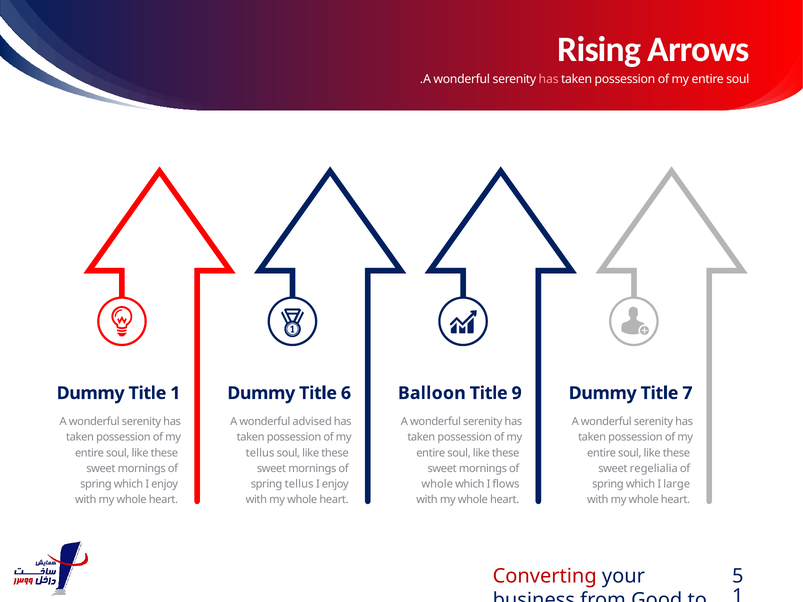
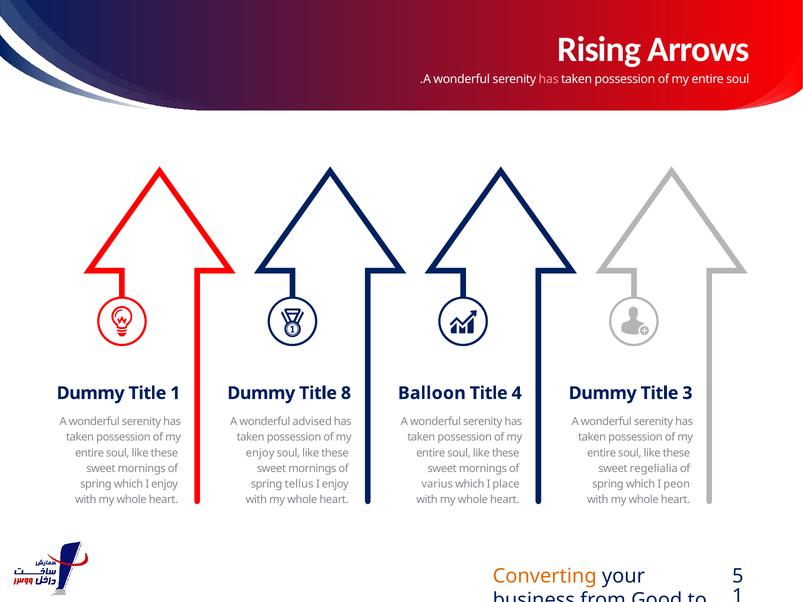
6: 6 -> 8 (346, 393)
9: 9 -> 4 (517, 393)
7: 7 -> 3 (687, 393)
tellus: tellus -> enjoy (260, 453)
whole: whole -> varius (437, 484)
flows: flows -> place (506, 484)
large: large -> peon (677, 484)
Converting colour: red -> orange (545, 577)
